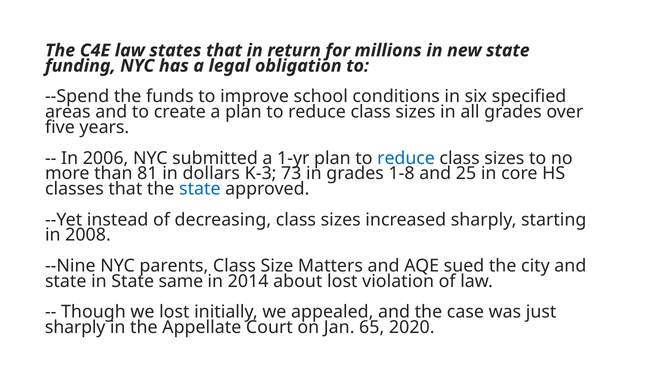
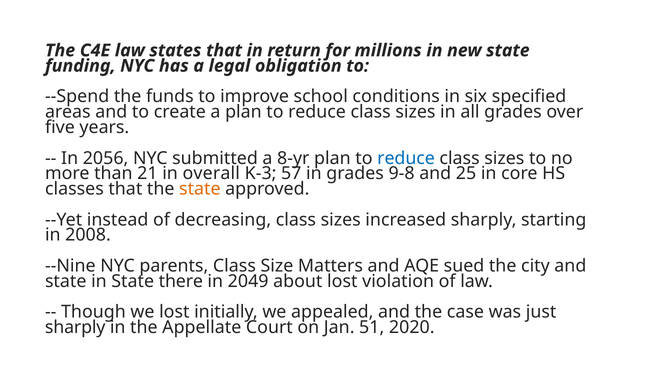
2006: 2006 -> 2056 (106, 158)
1-yr: 1-yr -> 8-yr (293, 158)
81: 81 -> 21 (147, 174)
dollars: dollars -> overall (211, 174)
73: 73 -> 57 (291, 174)
1-8: 1-8 -> 9-8 (402, 174)
state colour: blue -> orange (200, 189)
same: same -> there (181, 281)
2014: 2014 -> 2049 (248, 281)
65: 65 -> 51 (372, 327)
